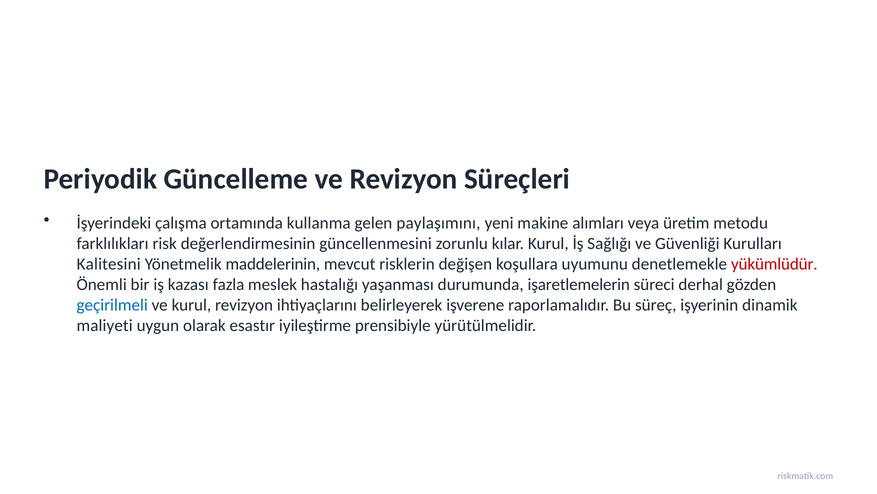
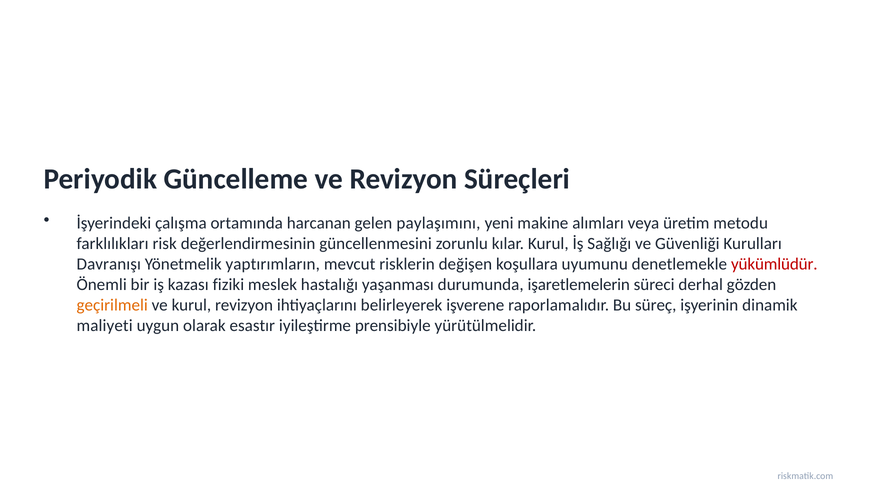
kullanma: kullanma -> harcanan (319, 223)
Kalitesini: Kalitesini -> Davranışı (109, 264)
maddelerinin: maddelerinin -> yaptırımların (273, 264)
fazla: fazla -> fiziki (228, 284)
geçirilmeli colour: blue -> orange (112, 305)
